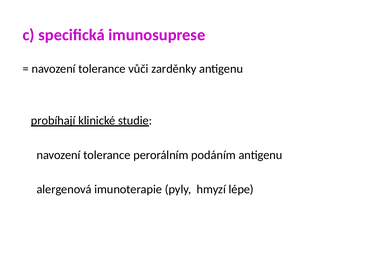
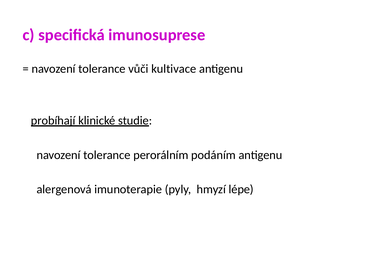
zarděnky: zarděnky -> kultivace (174, 69)
